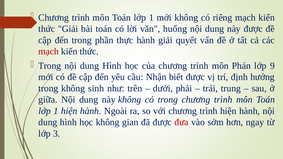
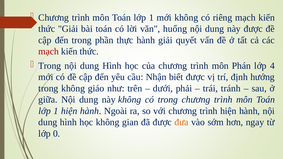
9: 9 -> 4 (272, 66)
sinh: sinh -> giáo (96, 88)
trung: trung -> tránh (231, 88)
đưa colour: red -> orange (182, 122)
3: 3 -> 0 (57, 134)
